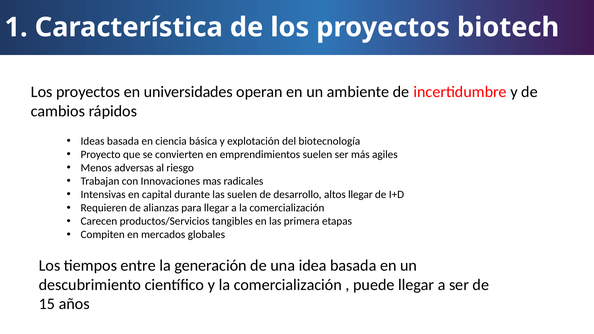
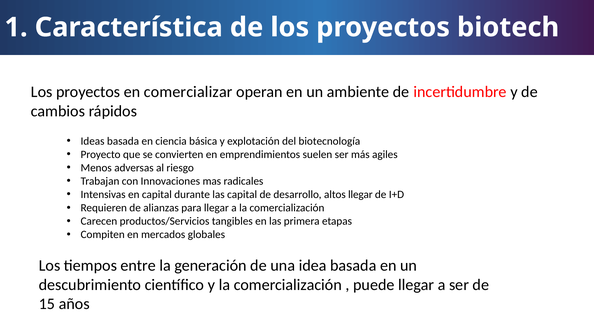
universidades: universidades -> comercializar (188, 92)
las suelen: suelen -> capital (242, 195)
